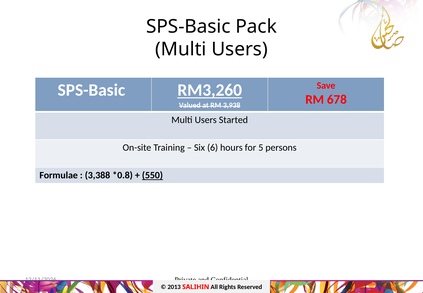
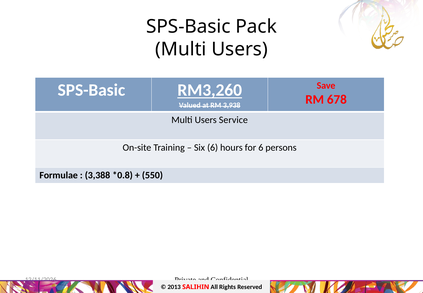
Started: Started -> Service (233, 120)
for 5: 5 -> 6 (261, 148)
550 underline: present -> none (152, 175)
